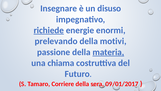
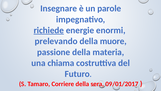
disuso: disuso -> parole (109, 8)
motivi: motivi -> muore (113, 41)
materia underline: present -> none (108, 52)
